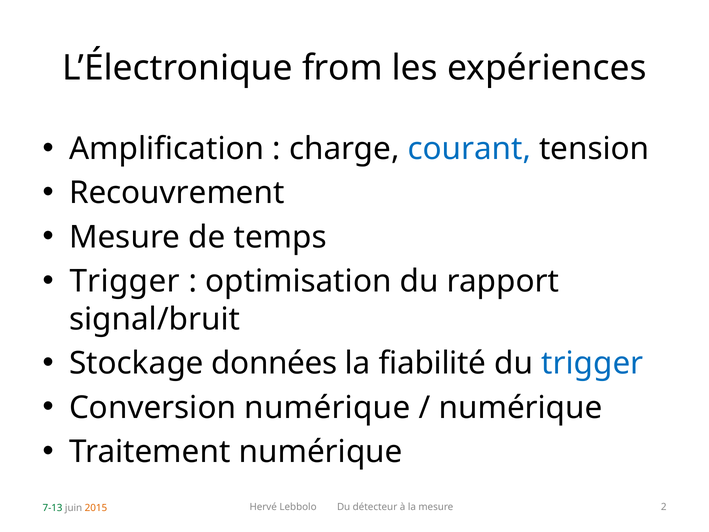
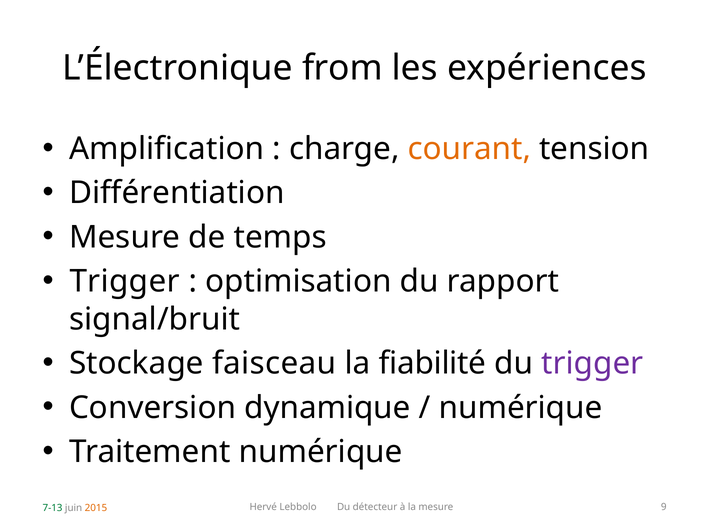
courant colour: blue -> orange (469, 149)
Recouvrement: Recouvrement -> Différentiation (177, 193)
données: données -> faisceau (274, 363)
trigger colour: blue -> purple (592, 363)
Conversion numérique: numérique -> dynamique (327, 407)
2: 2 -> 9 (664, 507)
